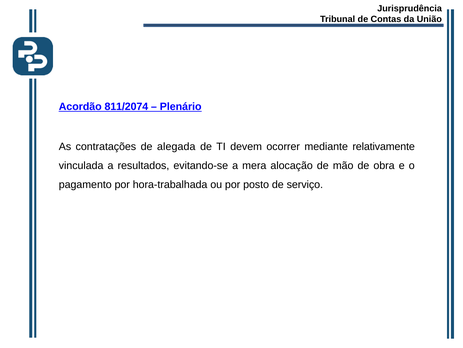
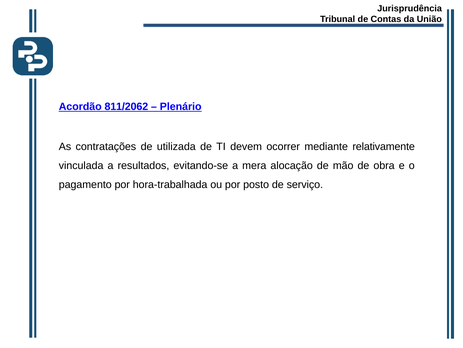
811/2074: 811/2074 -> 811/2062 (126, 106)
alegada: alegada -> utilizada (176, 146)
